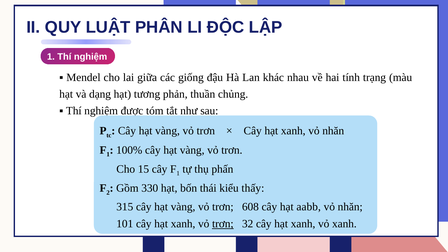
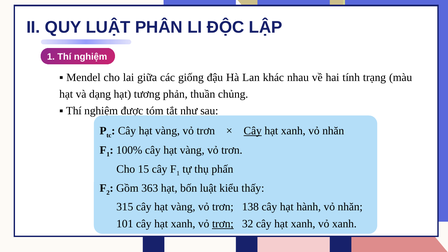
Cây underline: none -> present (253, 131)
330: 330 -> 363 (150, 188)
bốn thái: thái -> luật (208, 188)
608: 608 -> 138 (250, 207)
aabb: aabb -> hành (309, 207)
